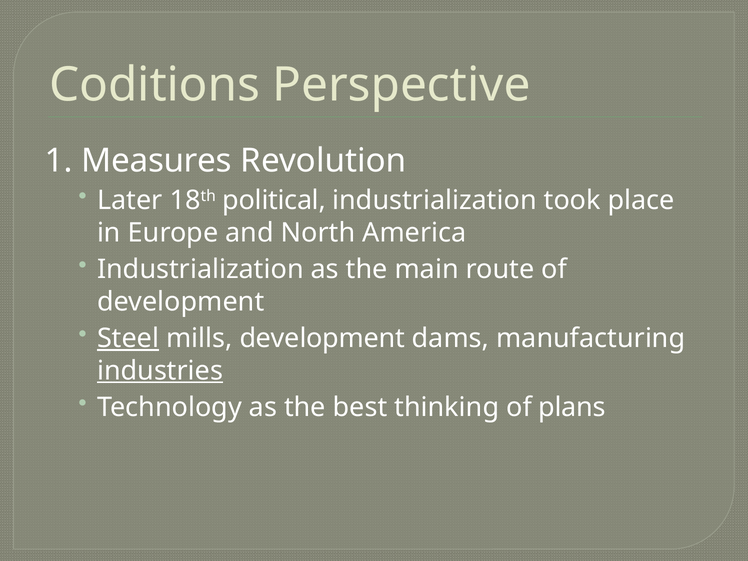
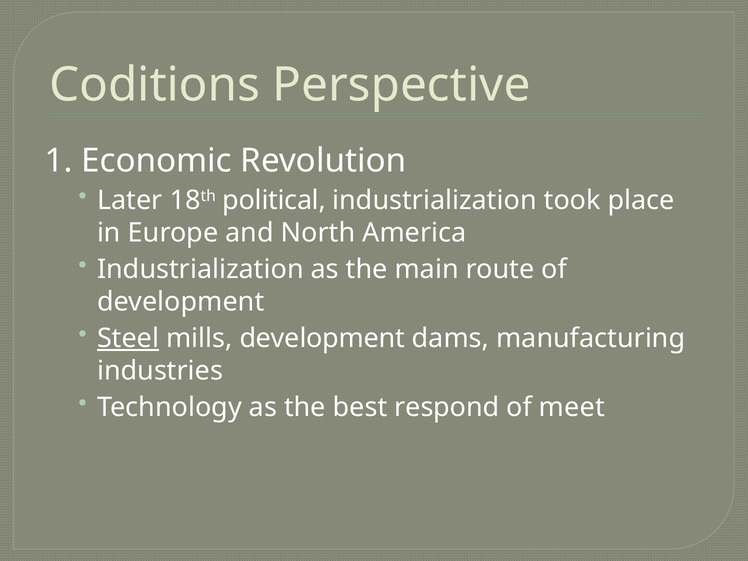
Measures: Measures -> Economic (156, 161)
industries underline: present -> none (160, 371)
thinking: thinking -> respond (447, 407)
plans: plans -> meet (572, 407)
